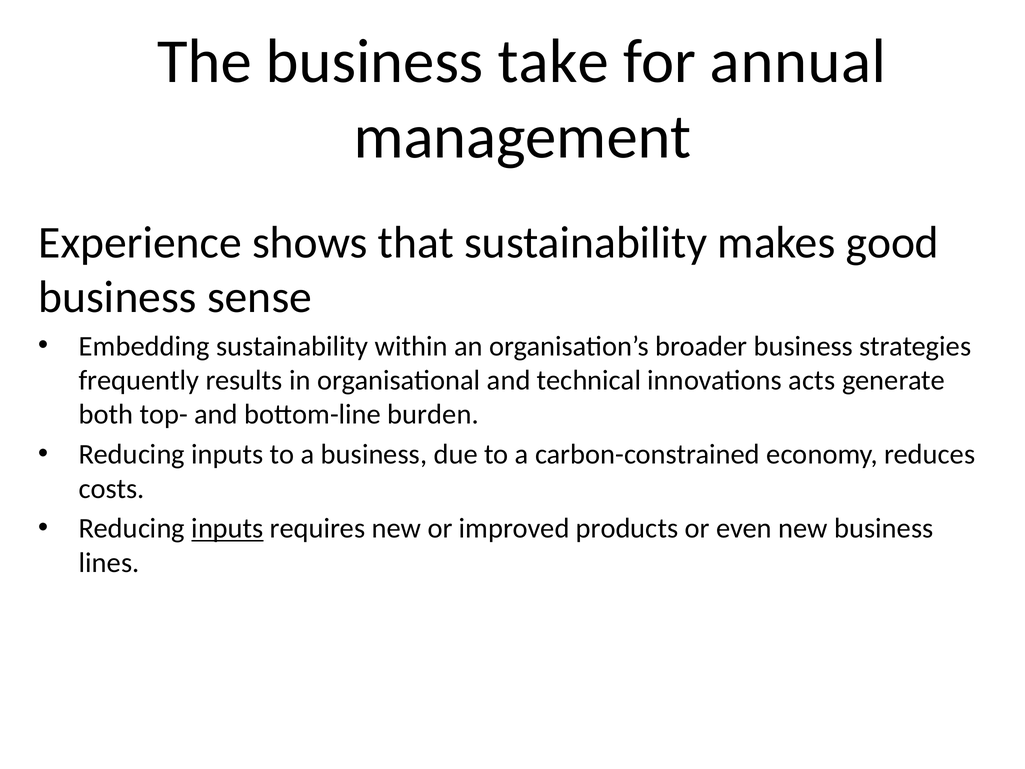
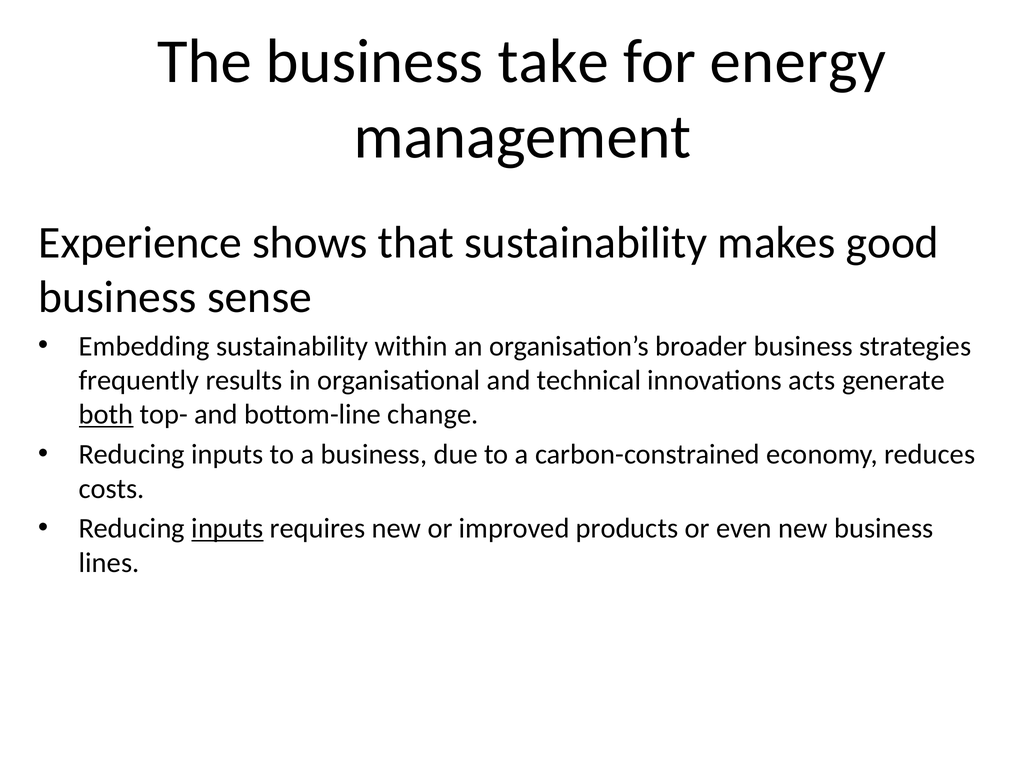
annual: annual -> energy (798, 62)
both underline: none -> present (106, 414)
burden: burden -> change (433, 414)
